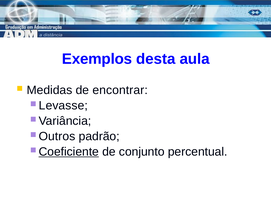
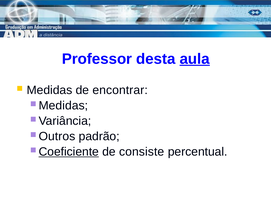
Exemplos: Exemplos -> Professor (97, 59)
aula underline: none -> present (195, 59)
Levasse: Levasse -> Medidas (63, 106)
conjunto: conjunto -> consiste (142, 152)
